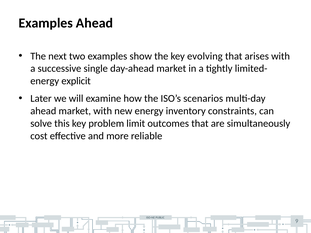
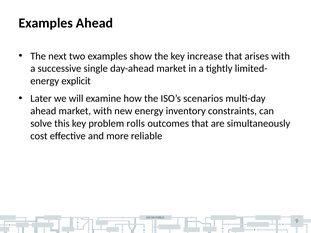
evolving: evolving -> increase (205, 56)
limit: limit -> rolls (136, 124)
